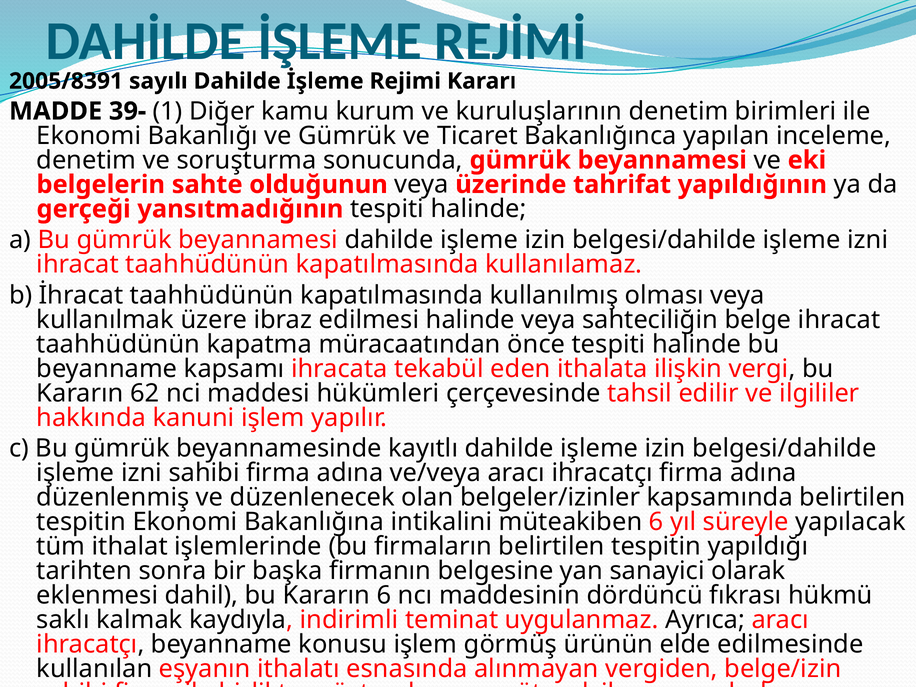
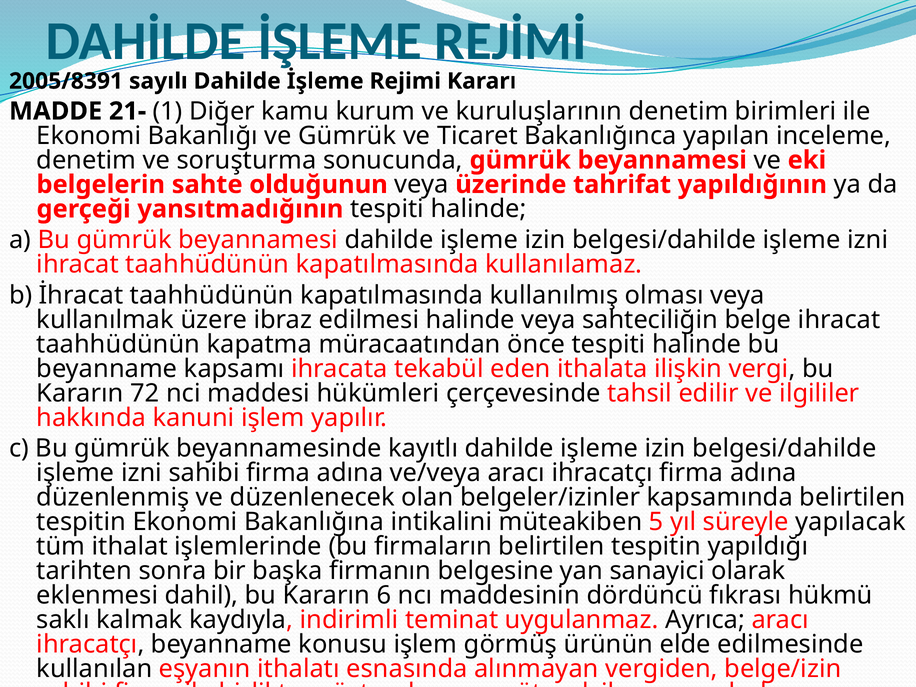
39-: 39- -> 21- (128, 111)
62: 62 -> 72 (145, 393)
müteakiben 6: 6 -> 5 (656, 522)
